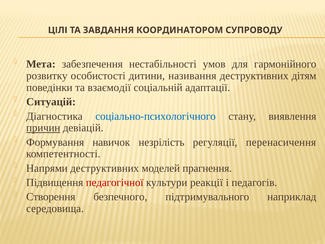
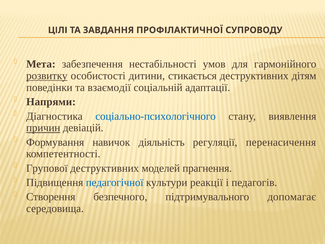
КООРДИНАТОРОМ: КООРДИНАТОРОМ -> ПРОФІЛАКТИЧНОЇ (180, 30)
розвитку underline: none -> present (47, 76)
називання: називання -> стикається (192, 76)
Ситуацій: Ситуацій -> Напрями (51, 102)
незрілість: незрілість -> діяльність (162, 142)
Напрями: Напрями -> Групової (47, 168)
педагогічної colour: red -> blue (115, 182)
наприклад: наприклад -> допомагає (292, 197)
